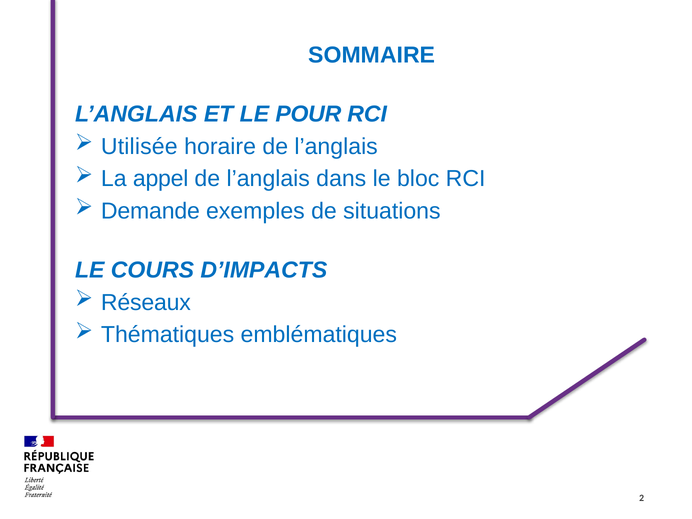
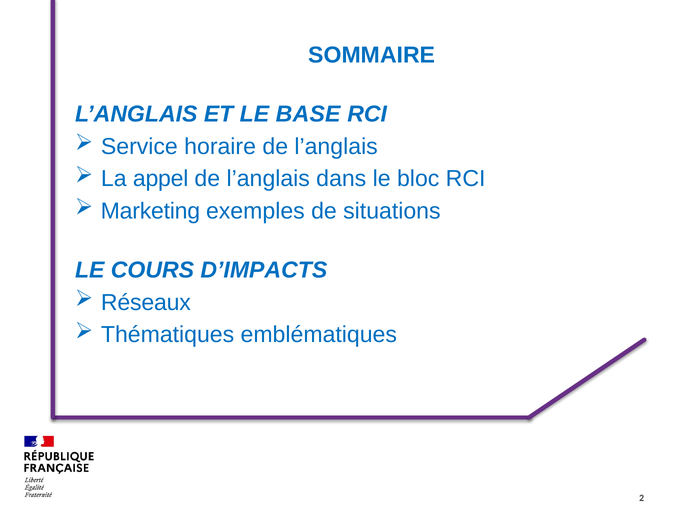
POUR: POUR -> BASE (308, 114)
Utilisée: Utilisée -> Service (139, 147)
Demande: Demande -> Marketing (150, 211)
